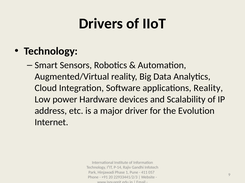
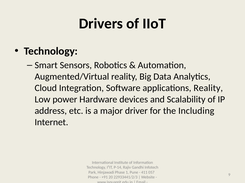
Evolution: Evolution -> Including (196, 111)
